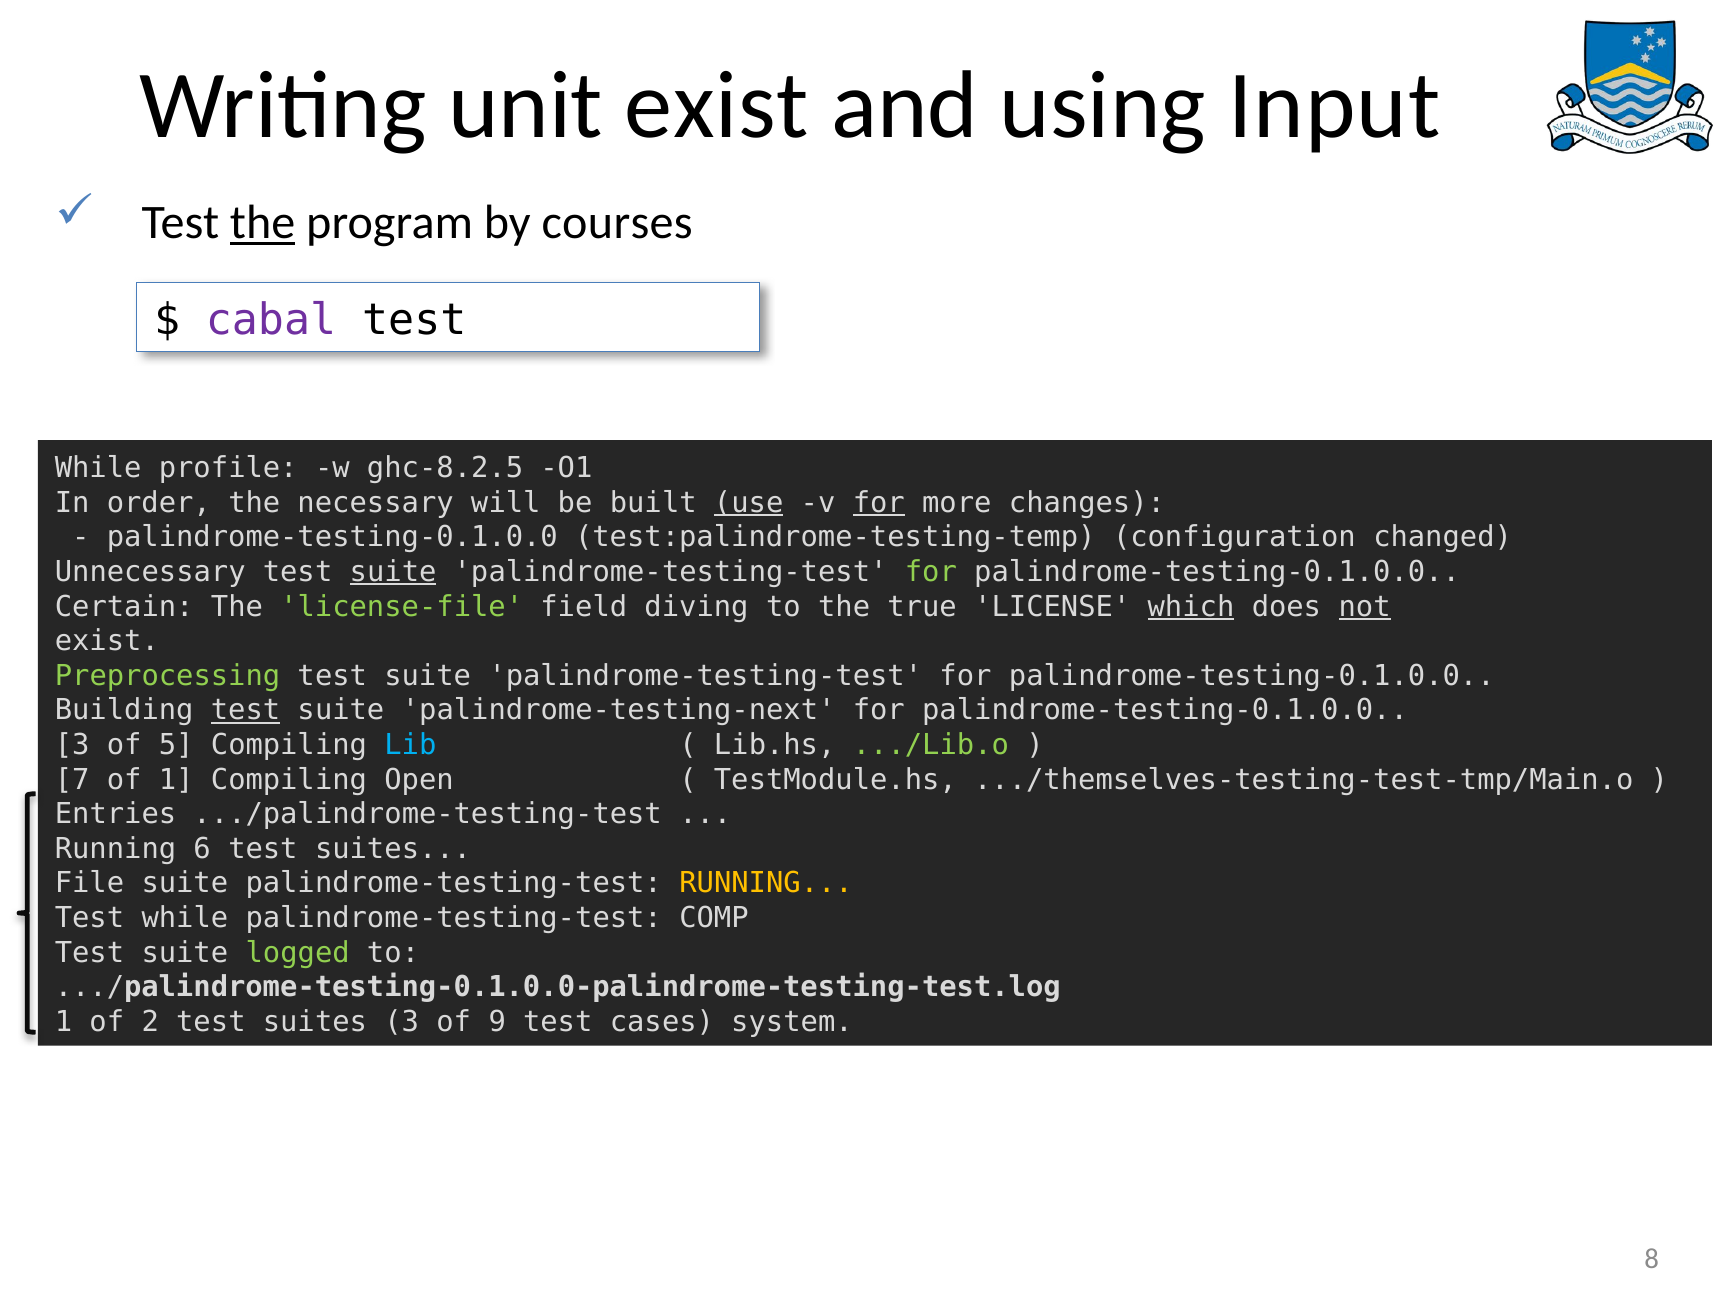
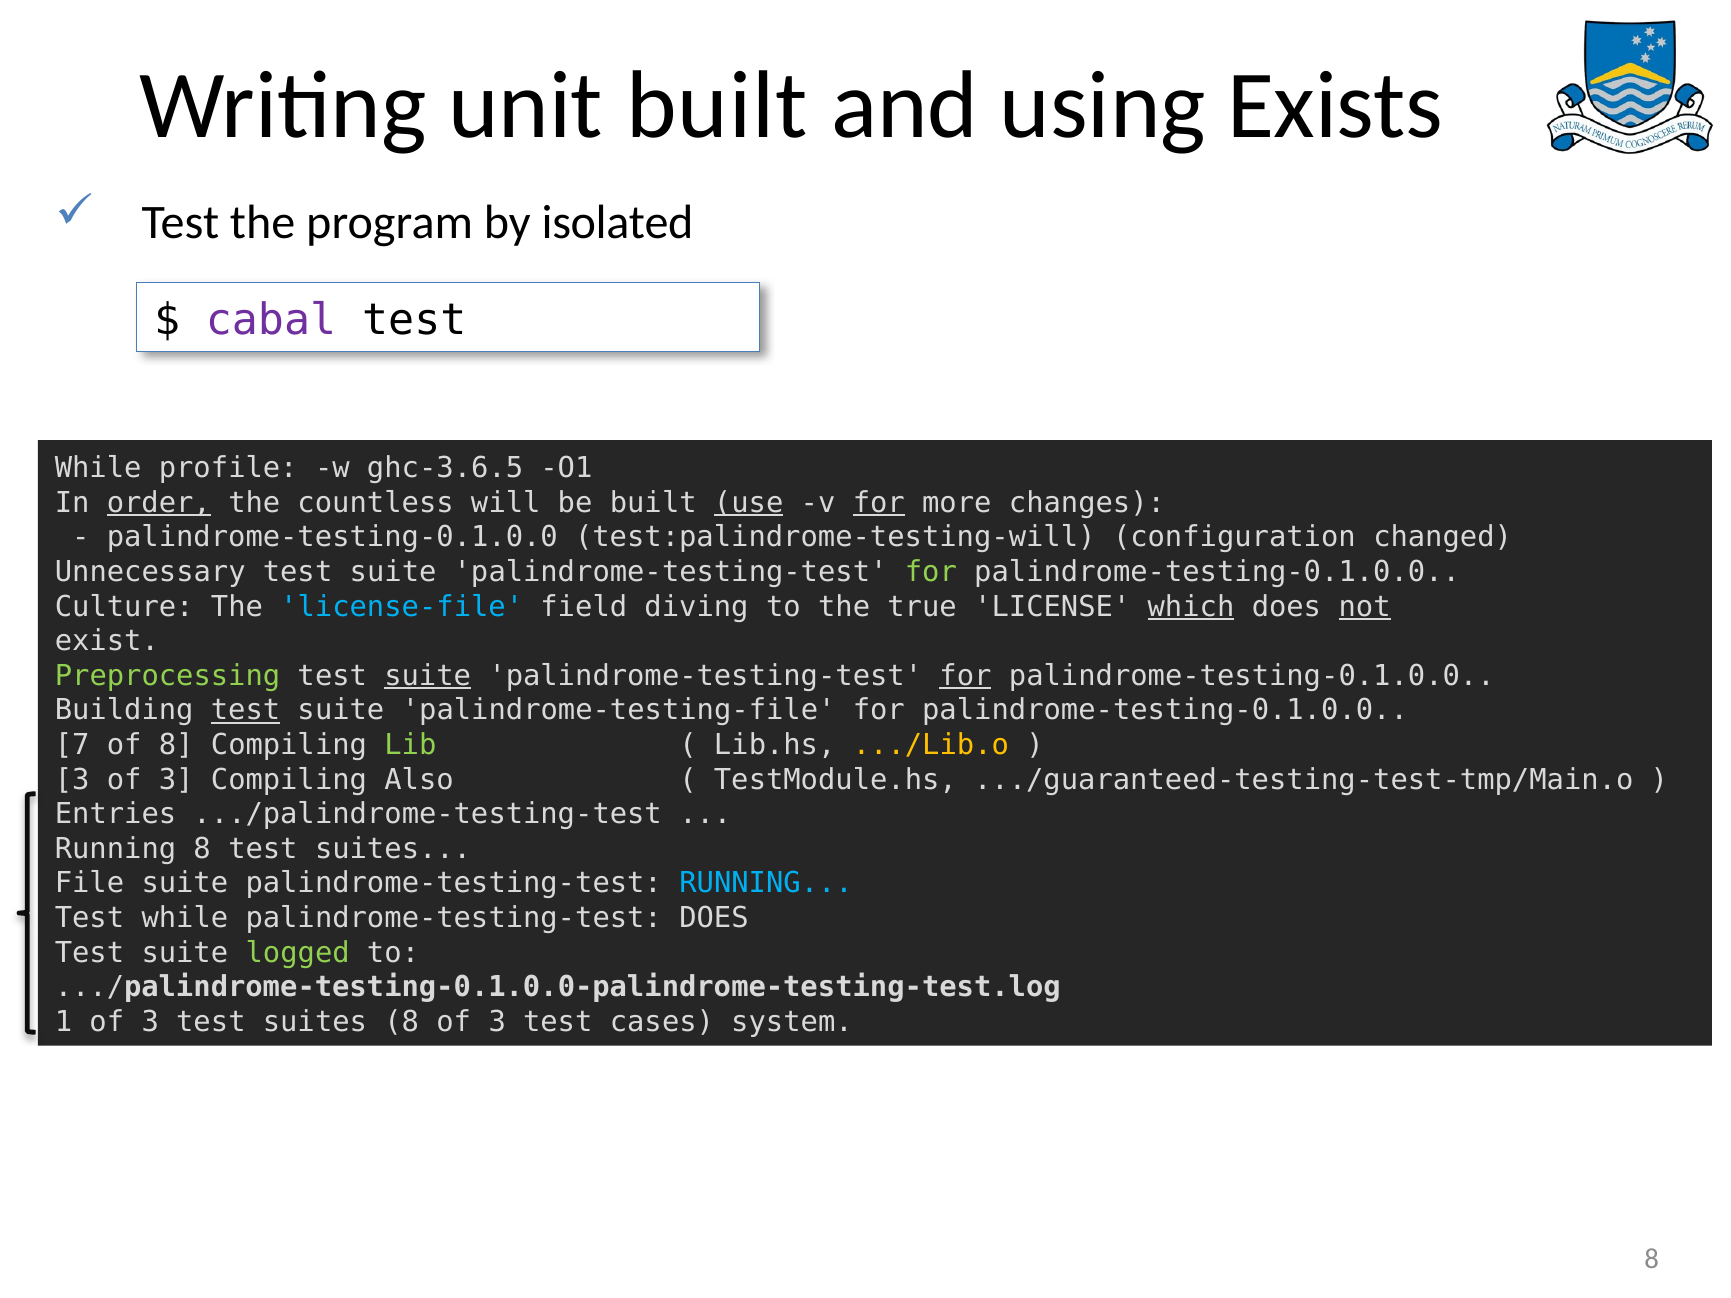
unit exist: exist -> built (717, 106)
Input: Input -> Exists (1335, 106)
the underline: present -> none (263, 223)
courses: courses -> isolated (618, 223)
ghc-8.2.5: ghc-8.2.5 -> ghc-3.6.5 (445, 468)
order underline: none -> present (159, 503)
necessary: necessary -> countless (376, 503)
test:palindrome-testing-temp: test:palindrome-testing-temp -> test:palindrome-testing-will (835, 537)
suite underline: present -> none (393, 572)
Certain: Certain -> Culture (124, 607)
license-file colour: light green -> light blue (402, 607)
suite underline: none -> present (428, 676)
for underline: none -> present (965, 676)
palindrome-testing-next: palindrome-testing-next -> palindrome-testing-file (619, 710)
3: 3 -> 7 (72, 745)
of 5: 5 -> 8 (176, 745)
Lib colour: light blue -> light green (410, 745)
.../Lib.o colour: light green -> yellow (931, 745)
7: 7 -> 3 (72, 780)
1: 1 -> 3 (176, 780)
Open: Open -> Also (419, 780)
.../themselves-testing-test-tmp/Main.o: .../themselves-testing-test-tmp/Main.o -> .../guaranteed-testing-test-tmp/Main.o (1304, 780)
Running 6: 6 -> 8 (202, 849)
RUNNING colour: yellow -> light blue (766, 884)
palindrome-testing-test COMP: COMP -> DOES (714, 918)
1 of 2: 2 -> 3 (150, 1022)
suites 3: 3 -> 8 (402, 1022)
9: 9 -> 3 (497, 1022)
